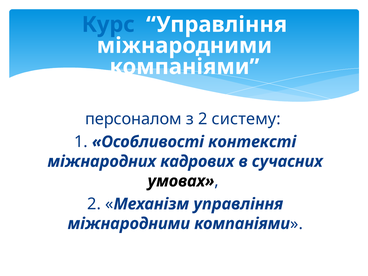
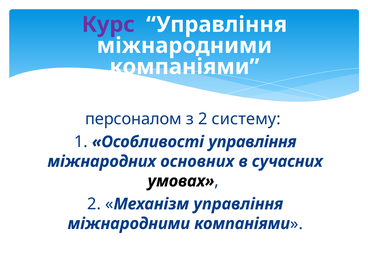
Курс colour: blue -> purple (108, 25)
Особливості контексті: контексті -> управління (252, 142)
кадрових: кадрових -> основних (197, 161)
